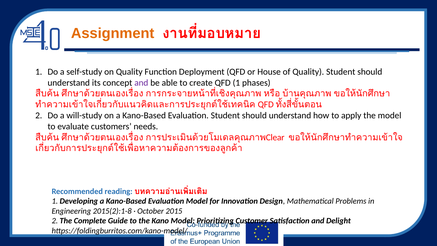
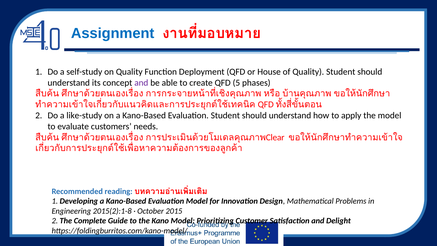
Assignment colour: orange -> blue (113, 33)
QFD 1: 1 -> 5 (236, 83)
will-study: will-study -> like-study (84, 115)
